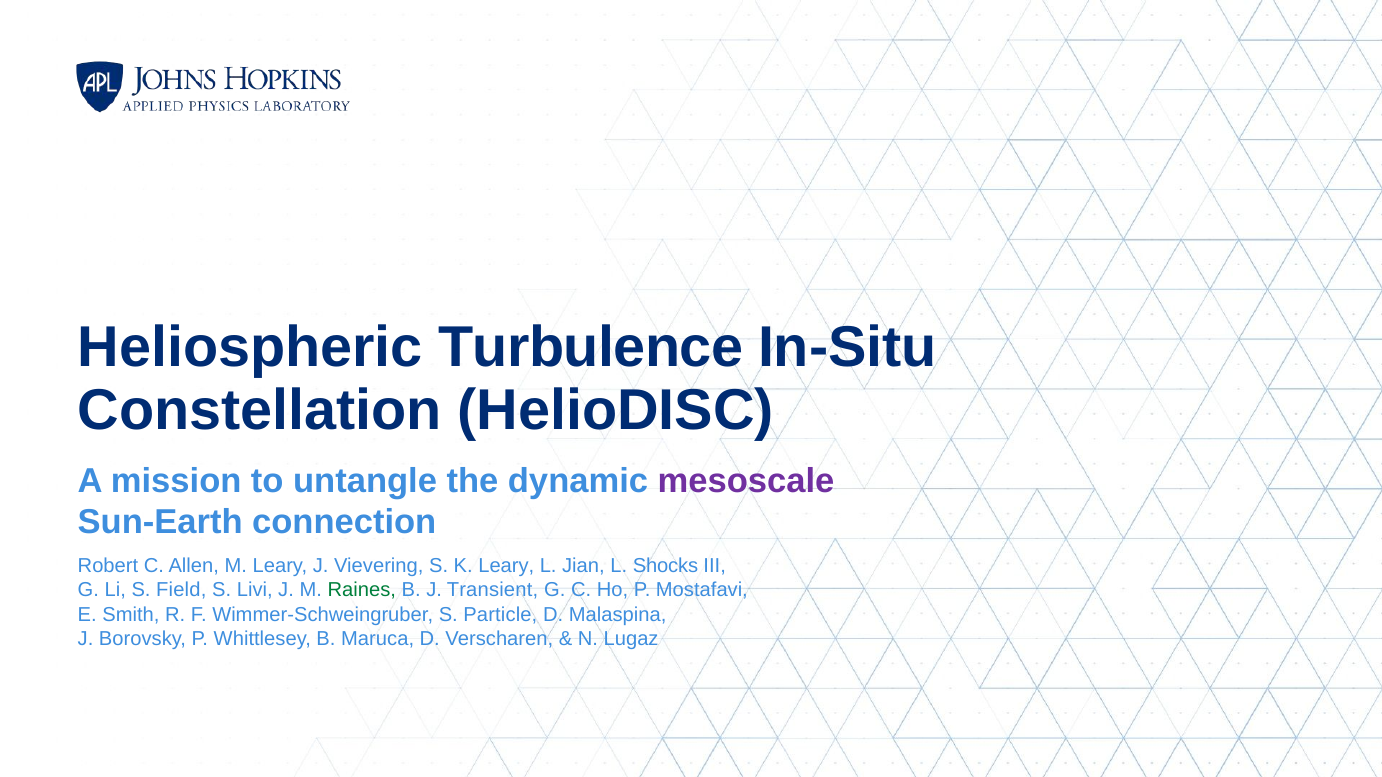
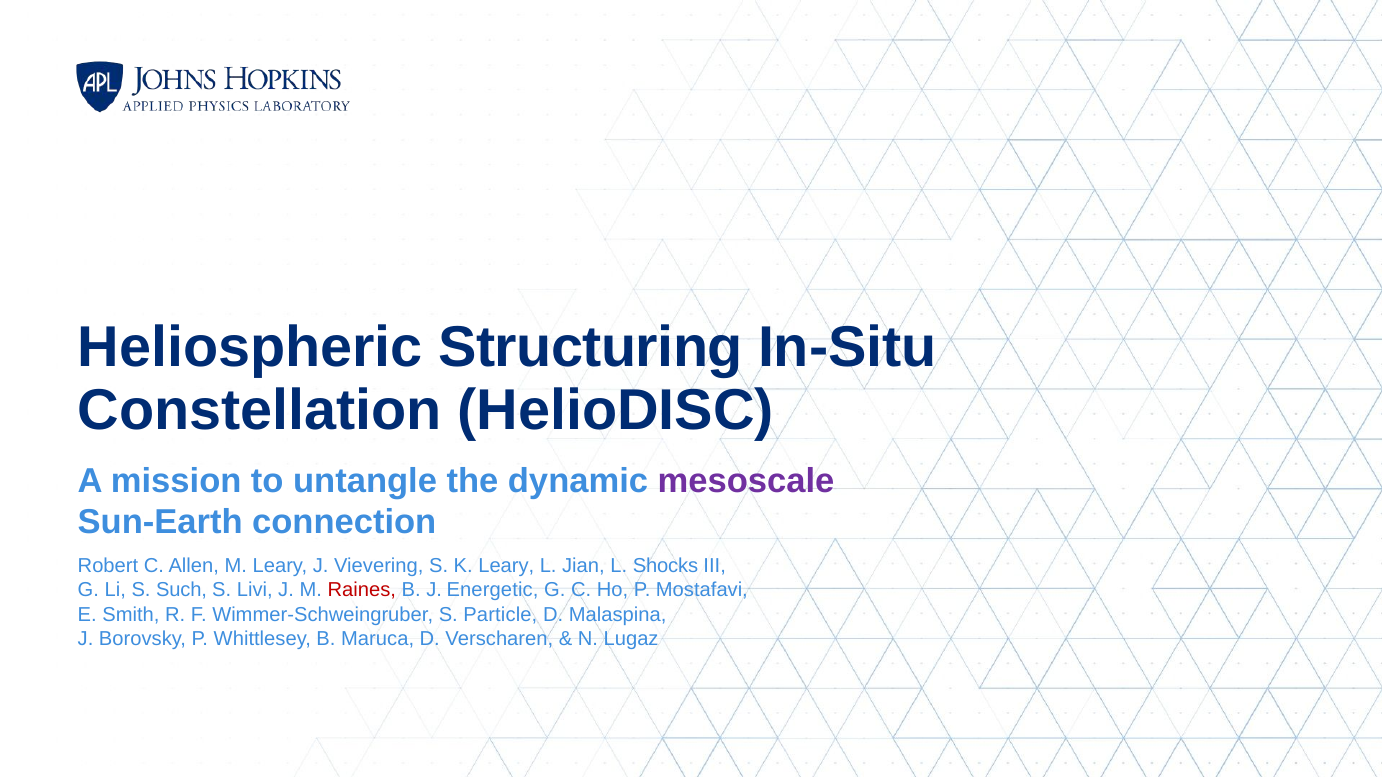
Turbulence: Turbulence -> Structuring (591, 348)
Field: Field -> Such (181, 591)
Raines colour: green -> red (362, 591)
Transient: Transient -> Energetic (492, 591)
